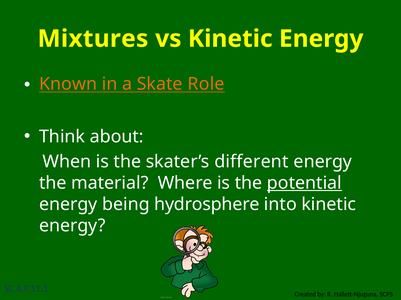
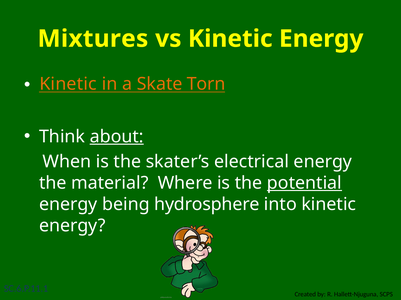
Known: Known -> Kinetic (68, 84)
Role: Role -> Torn (206, 84)
about underline: none -> present (117, 137)
different: different -> electrical (252, 162)
